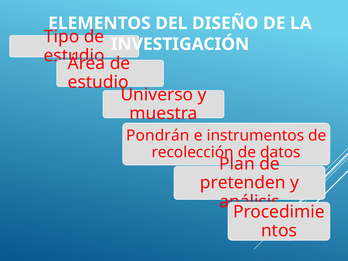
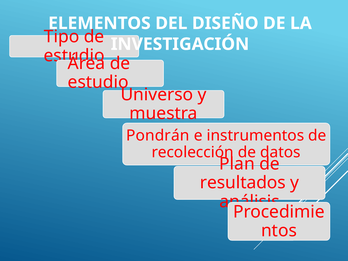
pretenden: pretenden -> resultados (243, 183)
